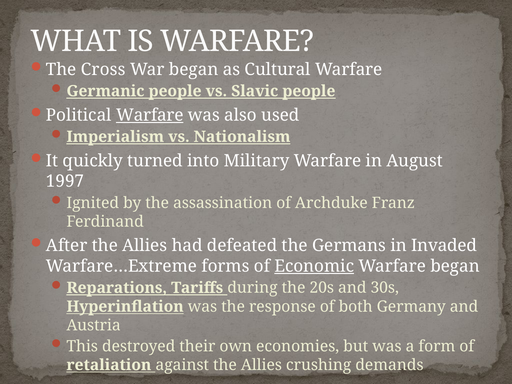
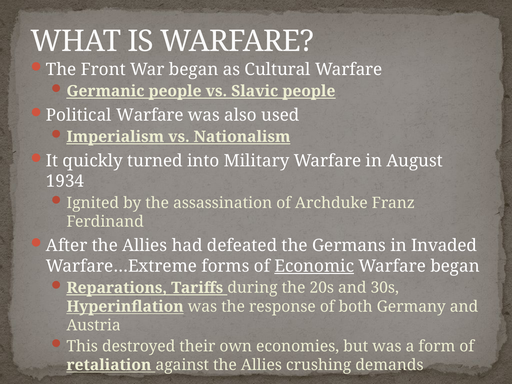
Cross: Cross -> Front (103, 69)
Warfare underline: present -> none (150, 115)
1997: 1997 -> 1934 (65, 181)
